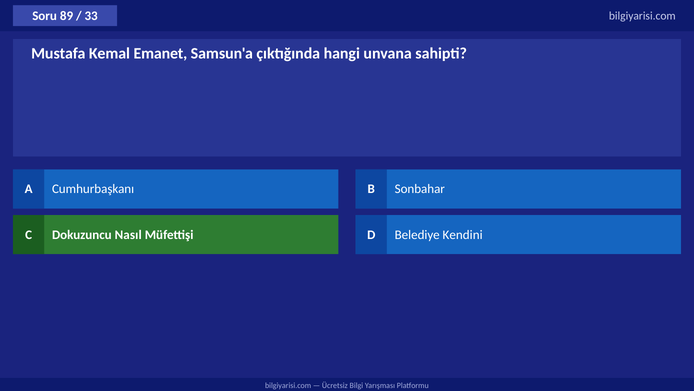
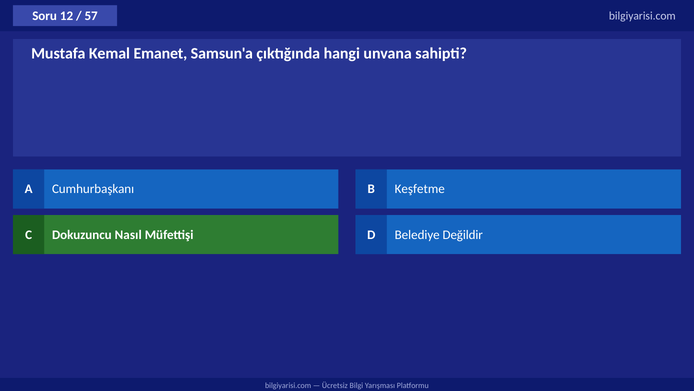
89: 89 -> 12 (67, 16)
33: 33 -> 57 (91, 16)
Sonbahar: Sonbahar -> Keşfetme (420, 189)
Kendini: Kendini -> Değildir (463, 234)
